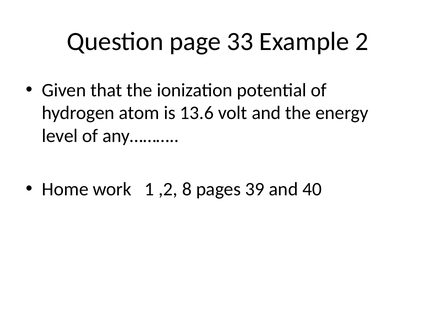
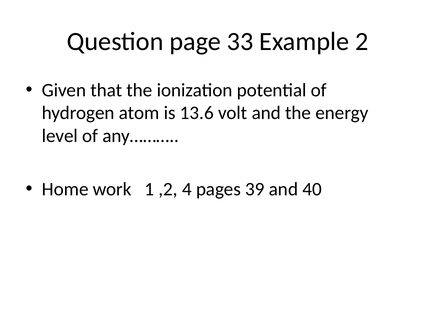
8: 8 -> 4 (187, 189)
